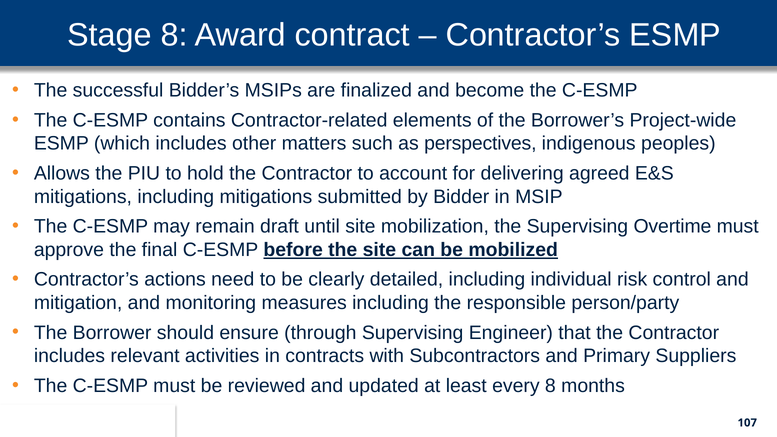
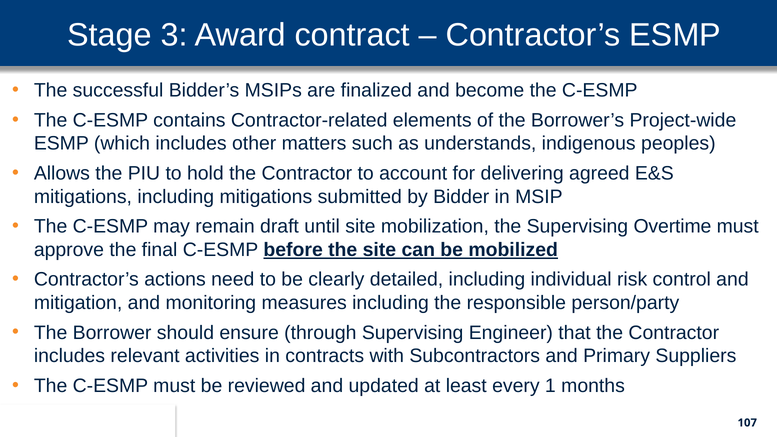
Stage 8: 8 -> 3 (174, 35)
perspectives: perspectives -> understands (480, 144)
every 8: 8 -> 1 (550, 386)
